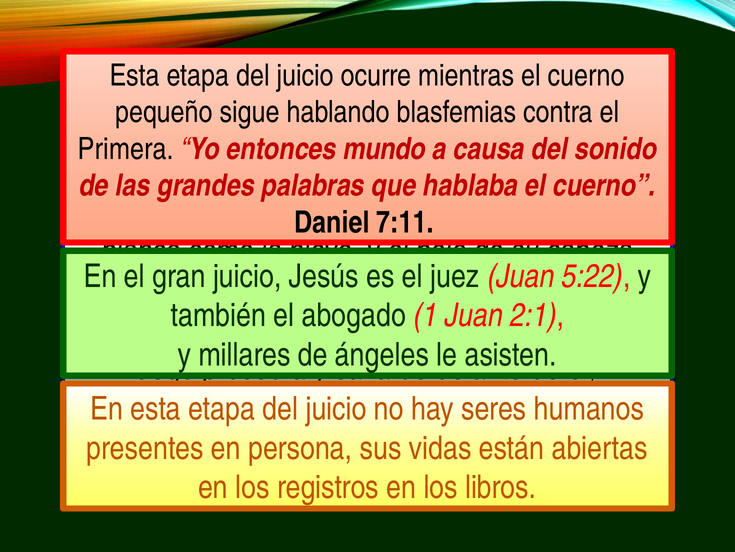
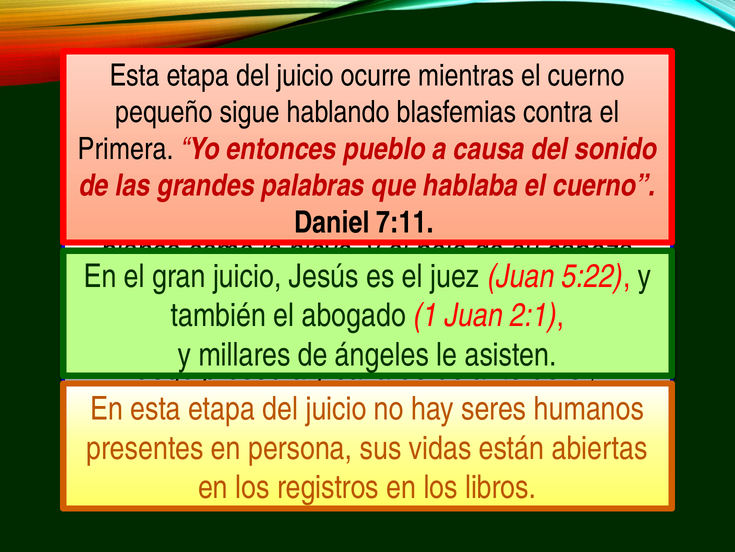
mundo: mundo -> pueblo (384, 149)
